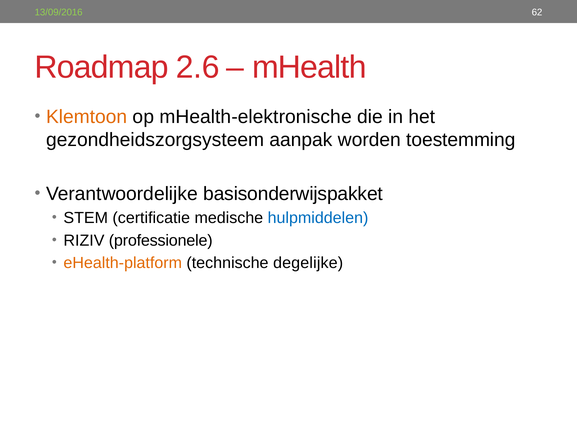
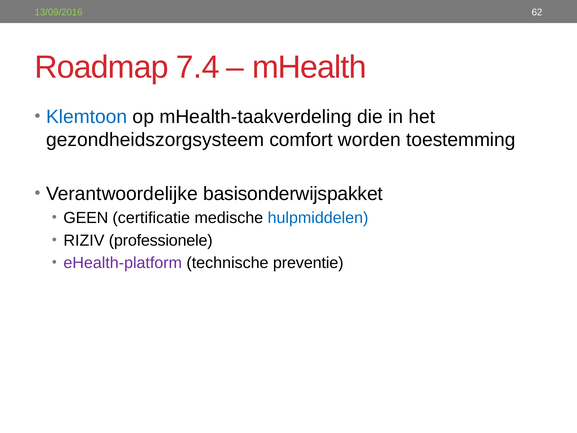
2.6: 2.6 -> 7.4 (198, 67)
Klemtoon colour: orange -> blue (87, 117)
mHealth-elektronische: mHealth-elektronische -> mHealth-taakverdeling (256, 117)
aanpak: aanpak -> comfort (301, 140)
STEM: STEM -> GEEN (86, 218)
eHealth-platform colour: orange -> purple (123, 263)
degelijke: degelijke -> preventie (308, 263)
